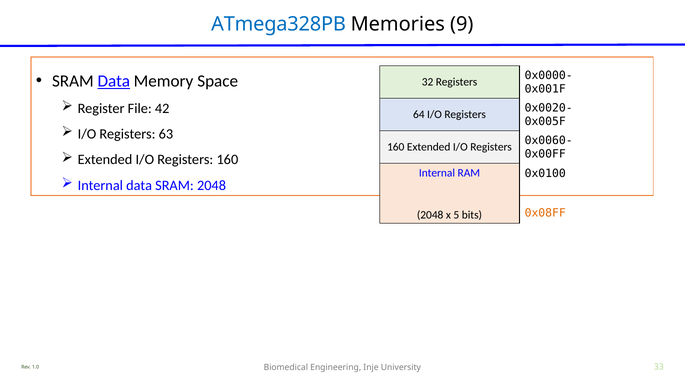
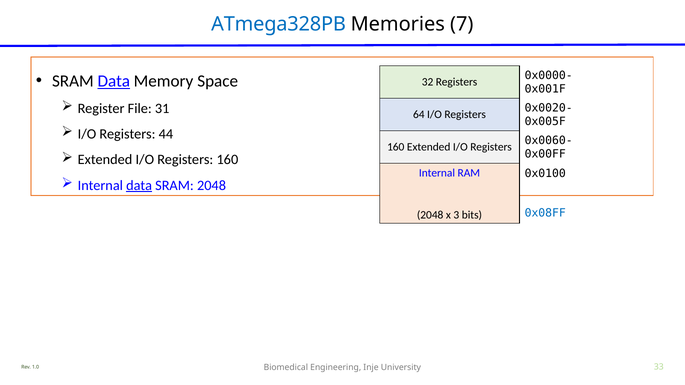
9: 9 -> 7 (462, 24)
42: 42 -> 31 (162, 108)
63: 63 -> 44 (166, 134)
data underline: none -> present (139, 186)
0x08FF colour: orange -> blue (545, 213)
5: 5 -> 3 (456, 215)
